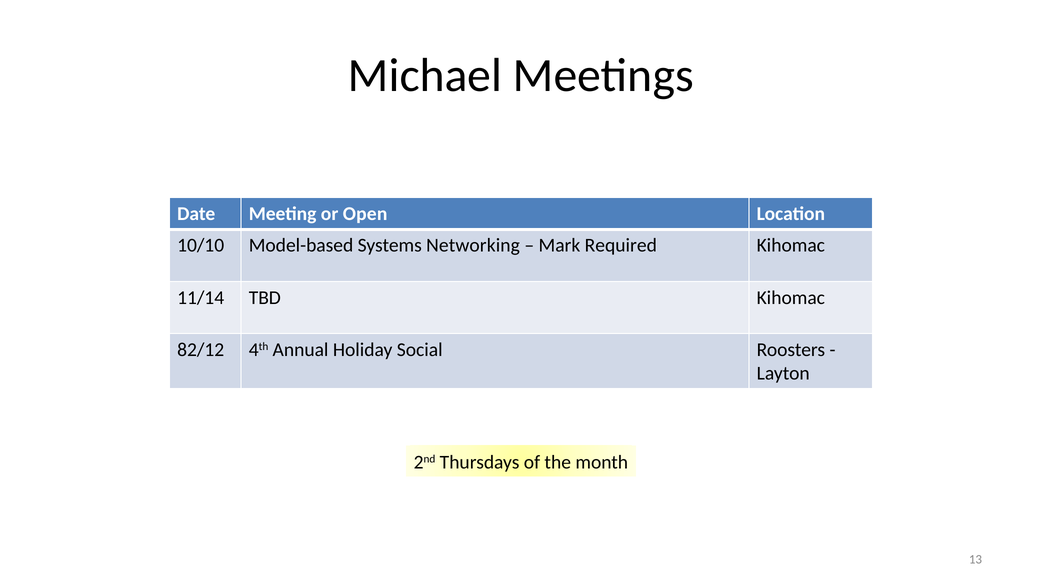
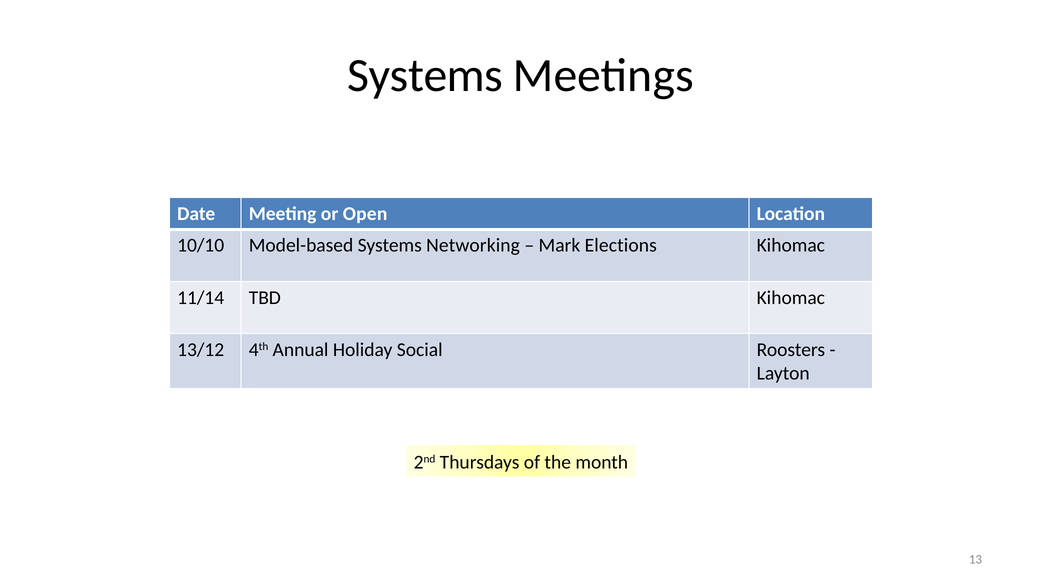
Michael: Michael -> Systems (425, 76)
Required: Required -> Elections (621, 246)
82/12: 82/12 -> 13/12 (201, 350)
